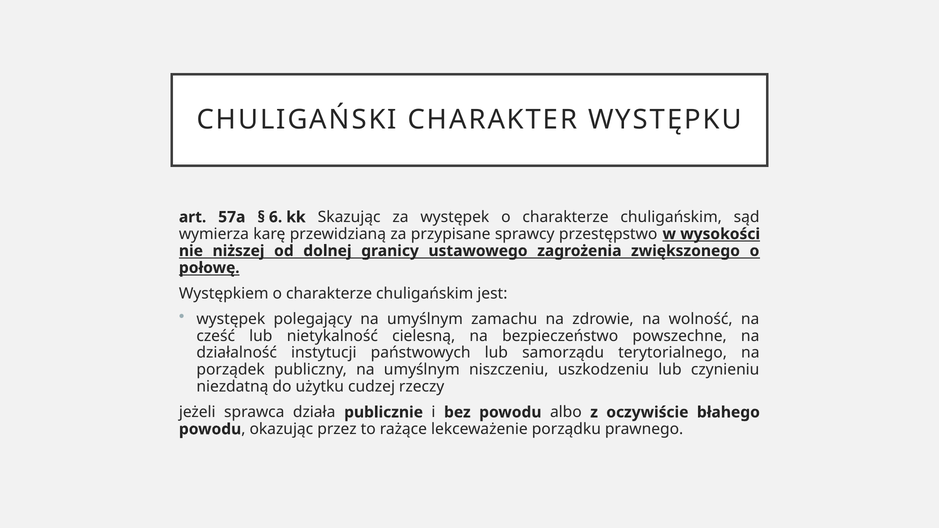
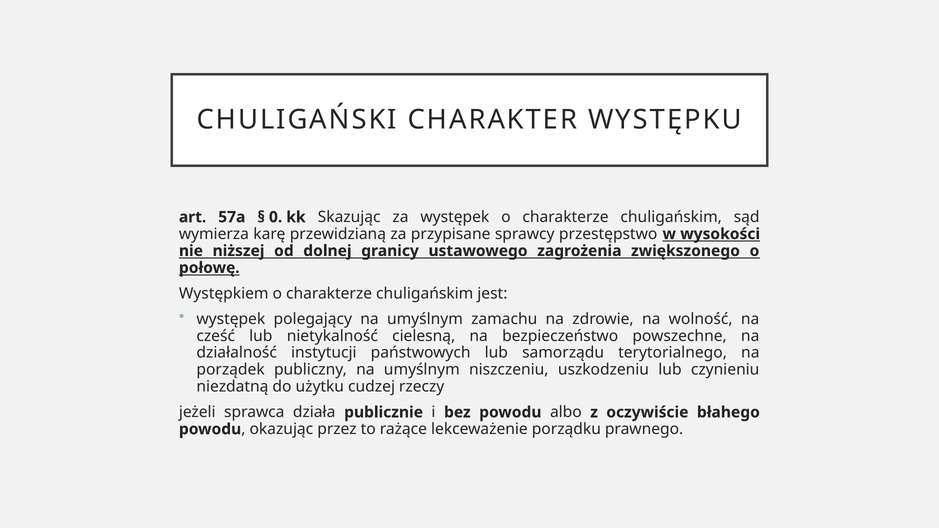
6: 6 -> 0 (276, 217)
